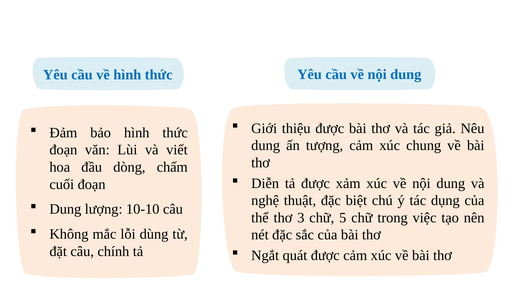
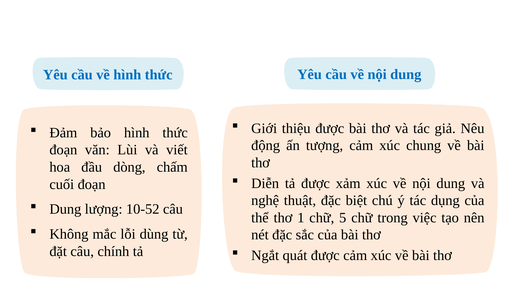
dung: dung -> động (266, 145)
10-10: 10-10 -> 10-52 (143, 209)
3: 3 -> 1 (301, 218)
